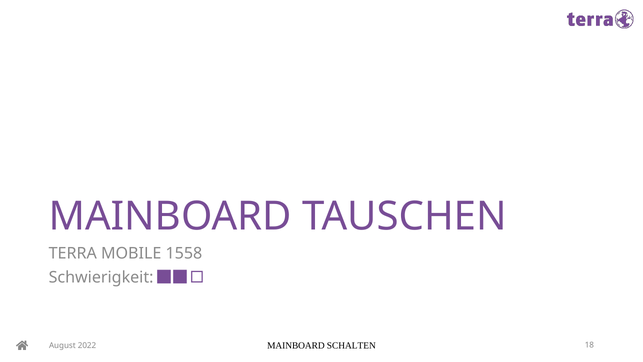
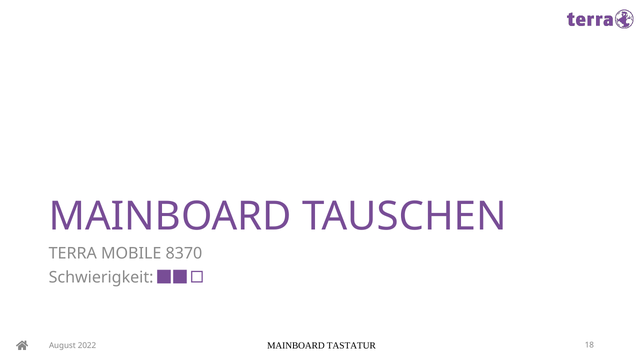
1558: 1558 -> 8370 (184, 253)
SCHALTEN: SCHALTEN -> TASTATUR (351, 345)
